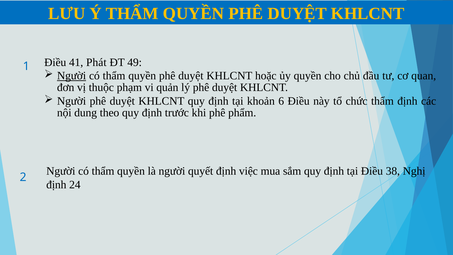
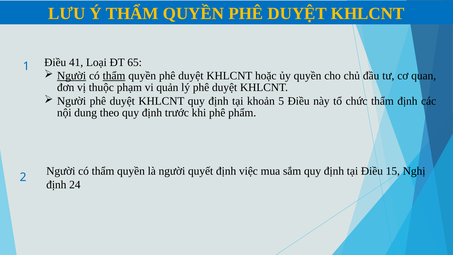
Phát: Phát -> Loại (96, 62)
49: 49 -> 65 (135, 62)
thẩm underline: none -> present (114, 76)
6: 6 -> 5 (281, 101)
38: 38 -> 15 (393, 171)
